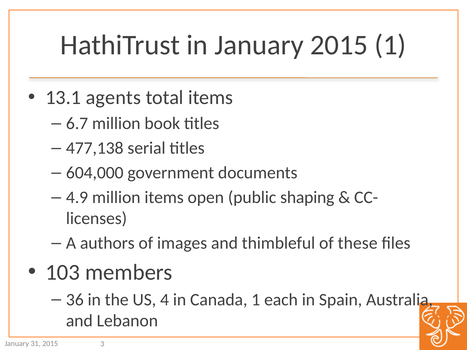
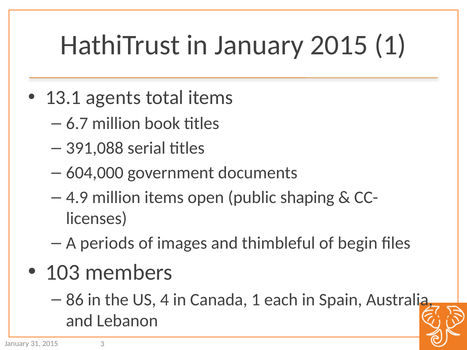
477,138: 477,138 -> 391,088 (95, 148)
authors: authors -> periods (107, 243)
these: these -> begin (358, 243)
36: 36 -> 86 (75, 300)
